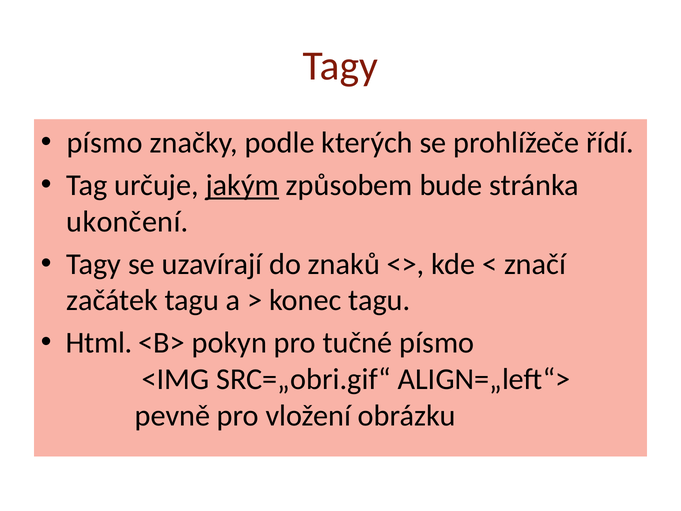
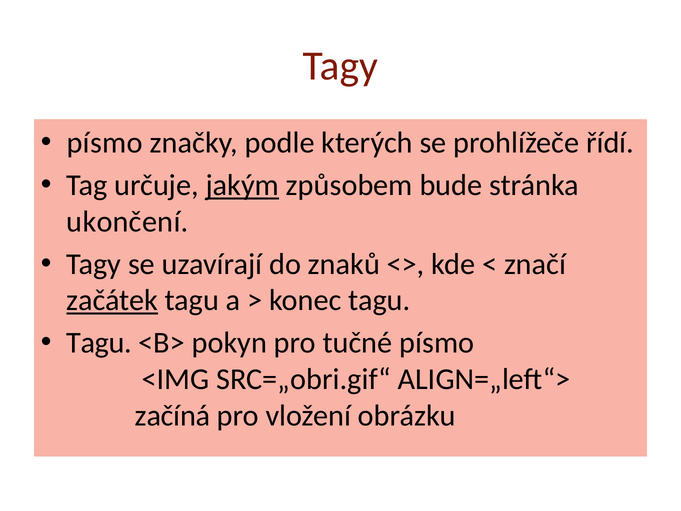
začátek underline: none -> present (112, 300)
Html: Html -> Tagu (99, 343)
pevně: pevně -> začíná (172, 415)
